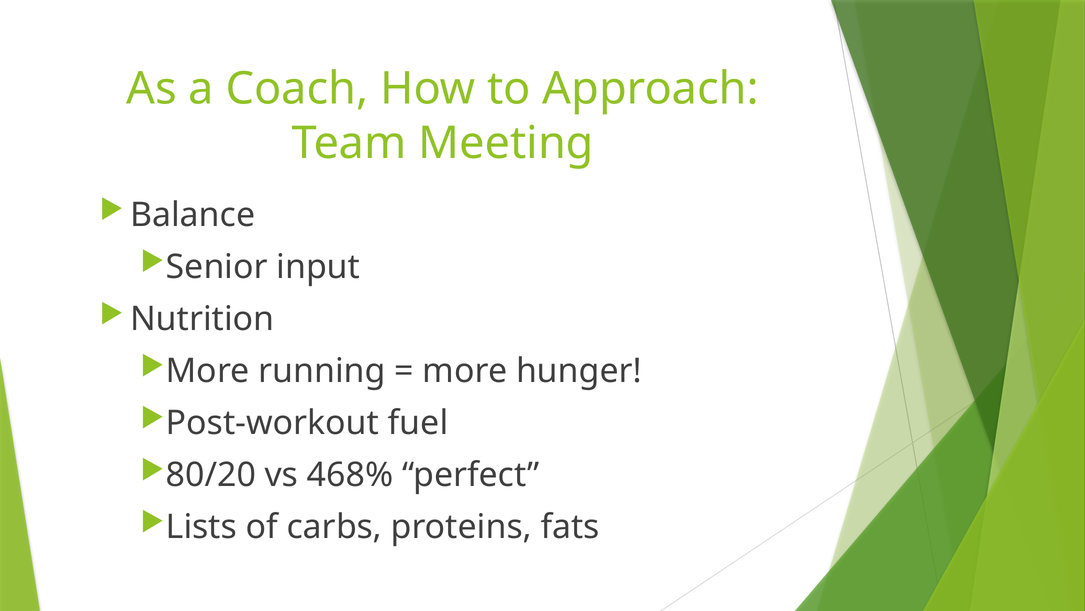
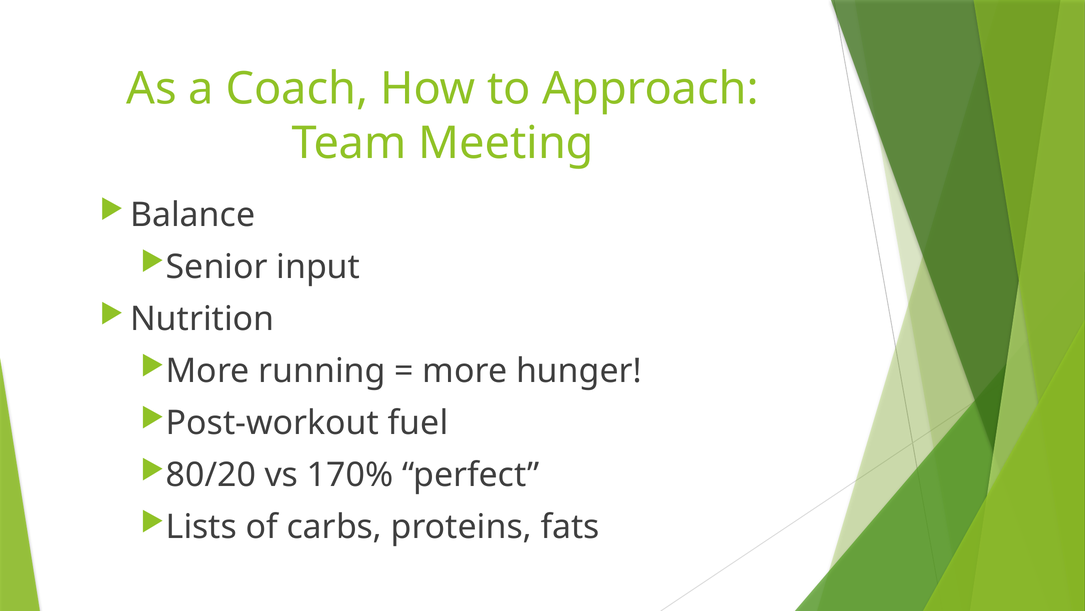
468%: 468% -> 170% (350, 475)
